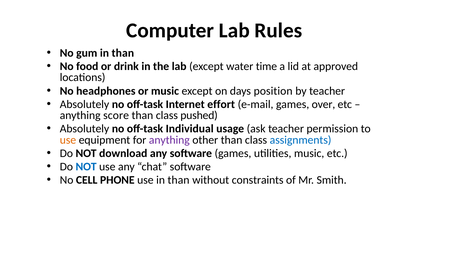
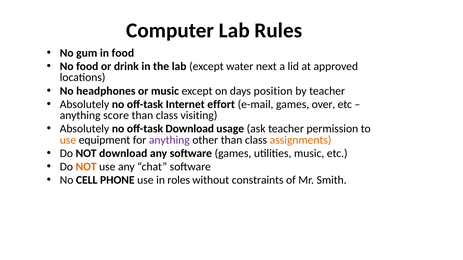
gum in than: than -> food (123, 53)
time: time -> next (266, 67)
pushed: pushed -> visiting (199, 116)
off-task Individual: Individual -> Download (190, 129)
assignments colour: blue -> orange (301, 140)
NOT colour: blue -> orange (86, 167)
use in than: than -> roles (179, 180)
